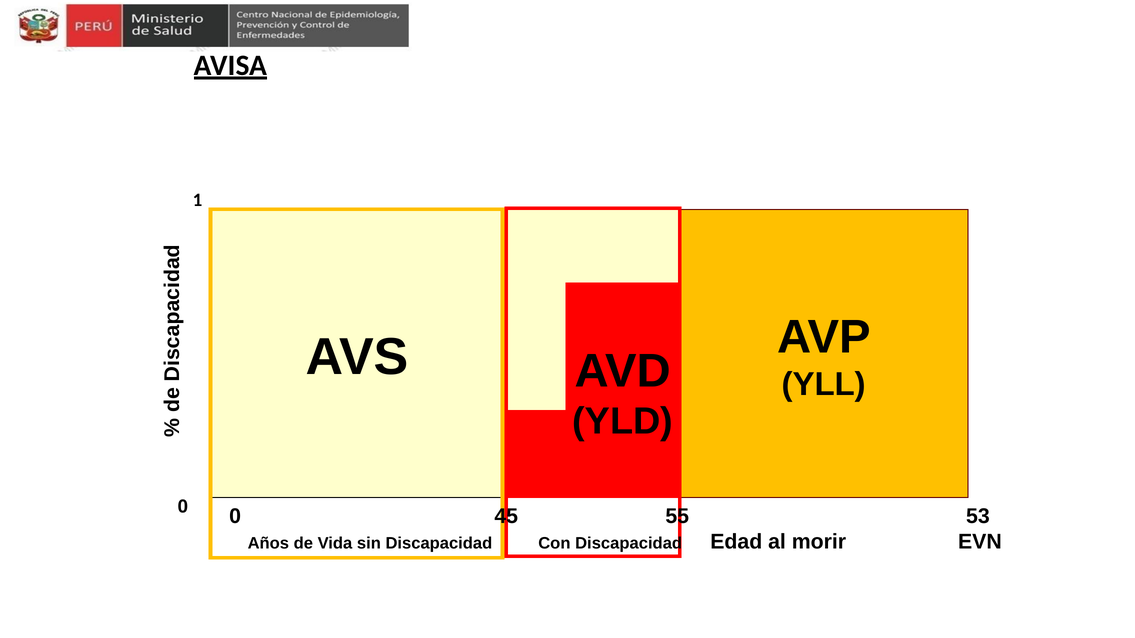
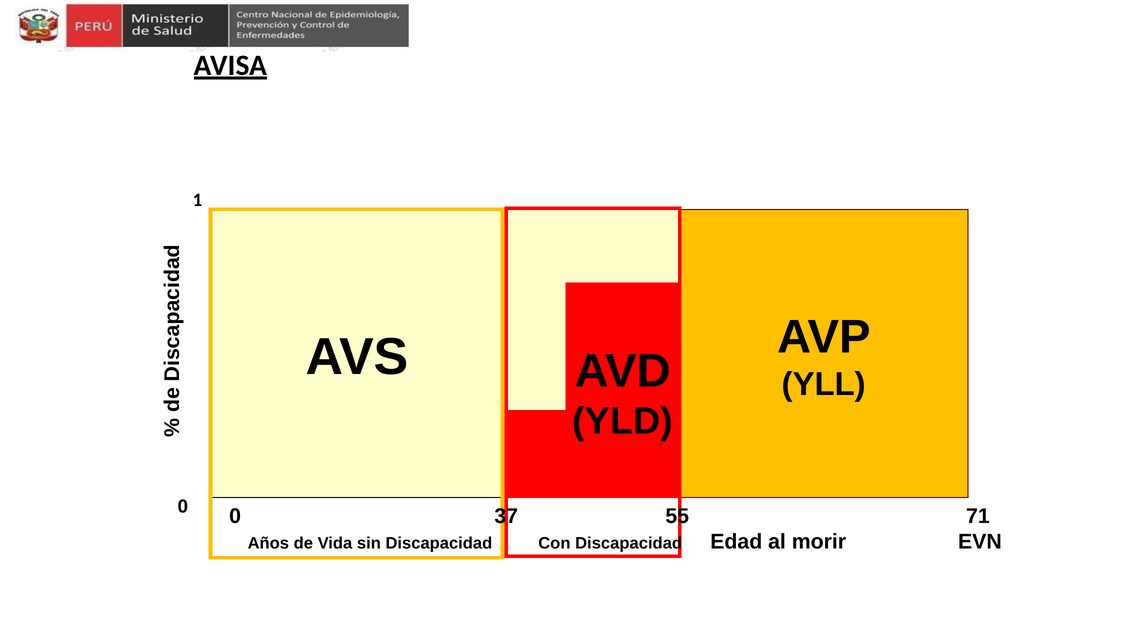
45: 45 -> 37 (506, 516)
53: 53 -> 71 (978, 516)
